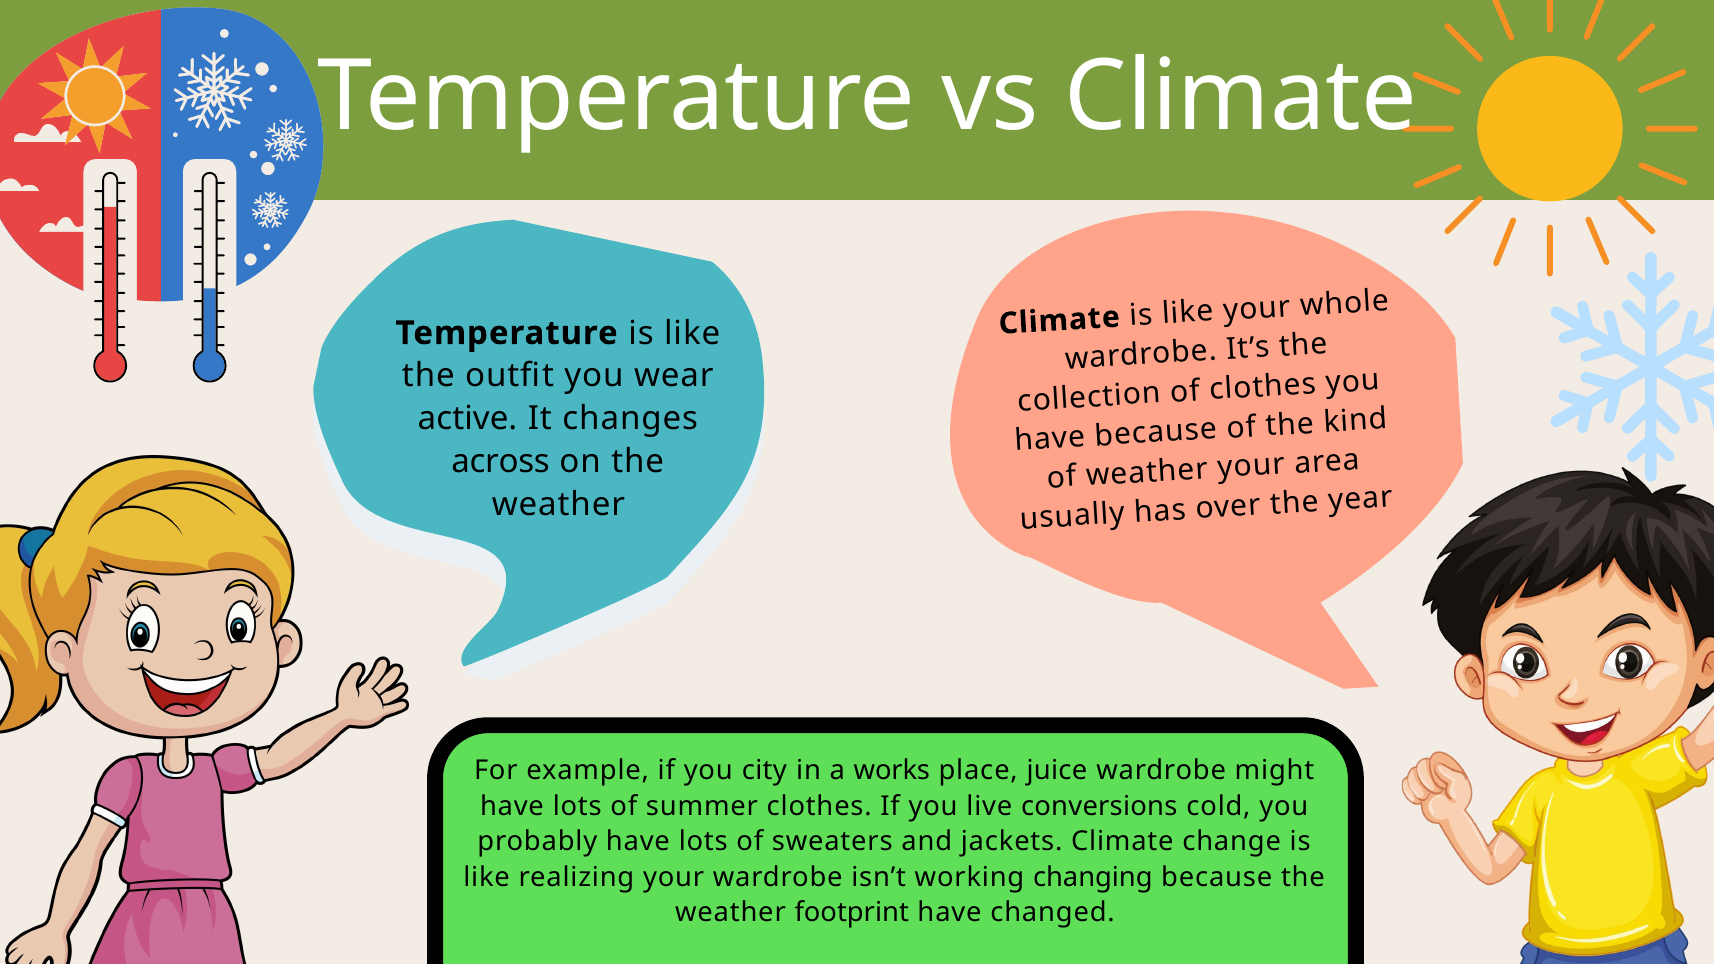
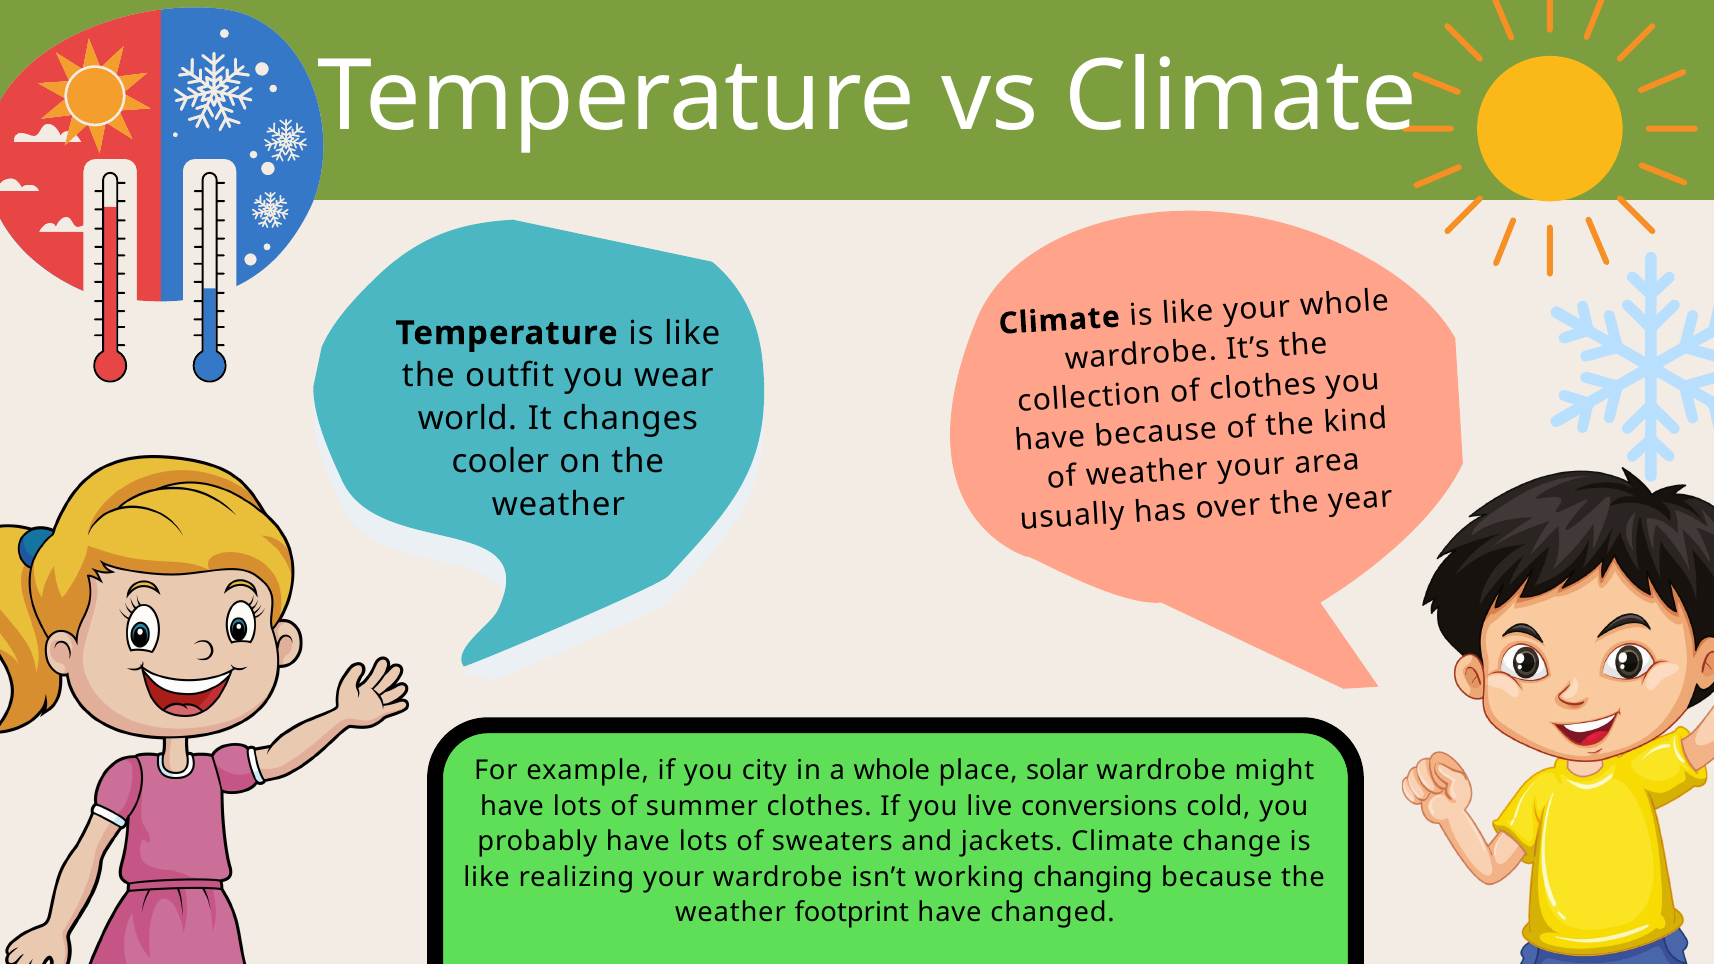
active: active -> world (467, 419)
across: across -> cooler (500, 462)
a works: works -> whole (892, 771)
juice: juice -> solar (1057, 771)
